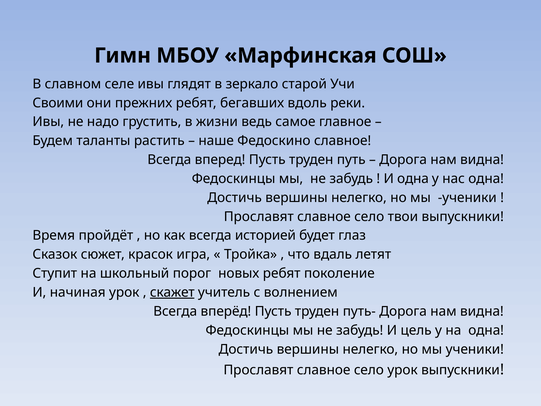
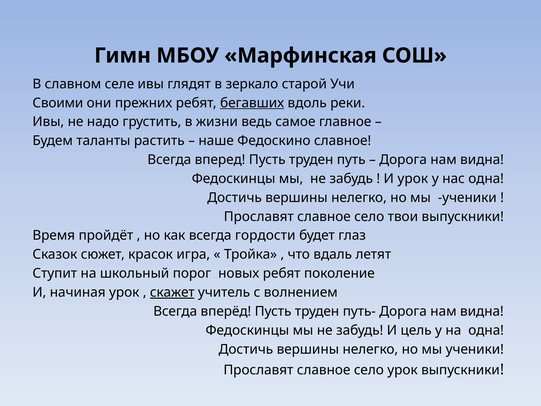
бегавших underline: none -> present (252, 103)
И одна: одна -> урок (413, 179)
историей: историей -> гордости (265, 235)
